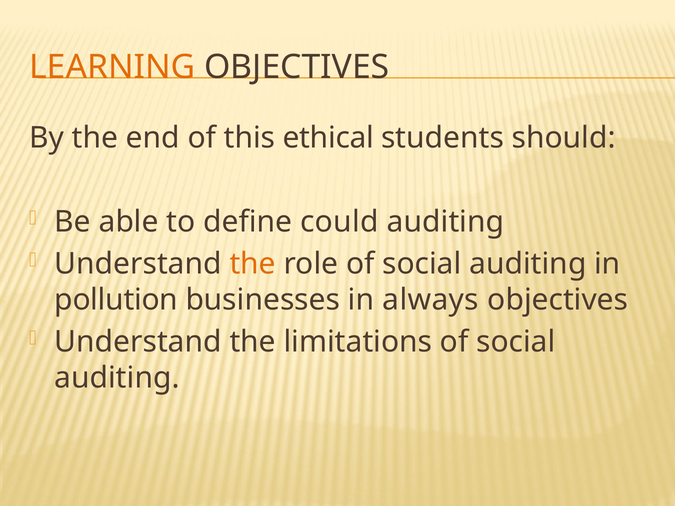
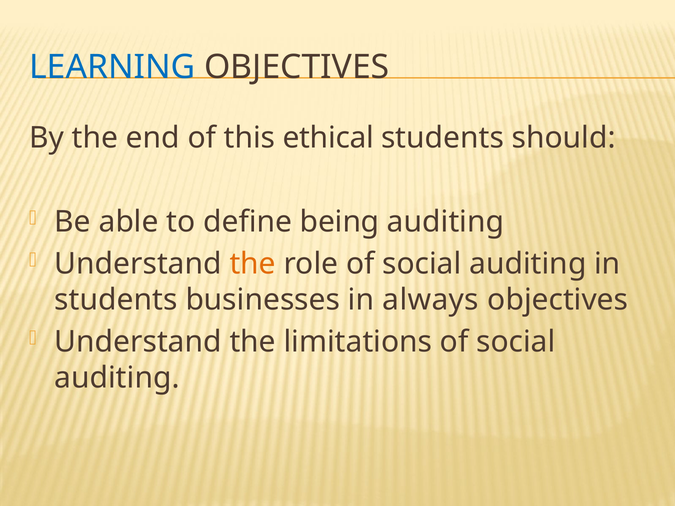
LEARNING colour: orange -> blue (112, 67)
could: could -> being (340, 222)
pollution: pollution -> students (116, 300)
